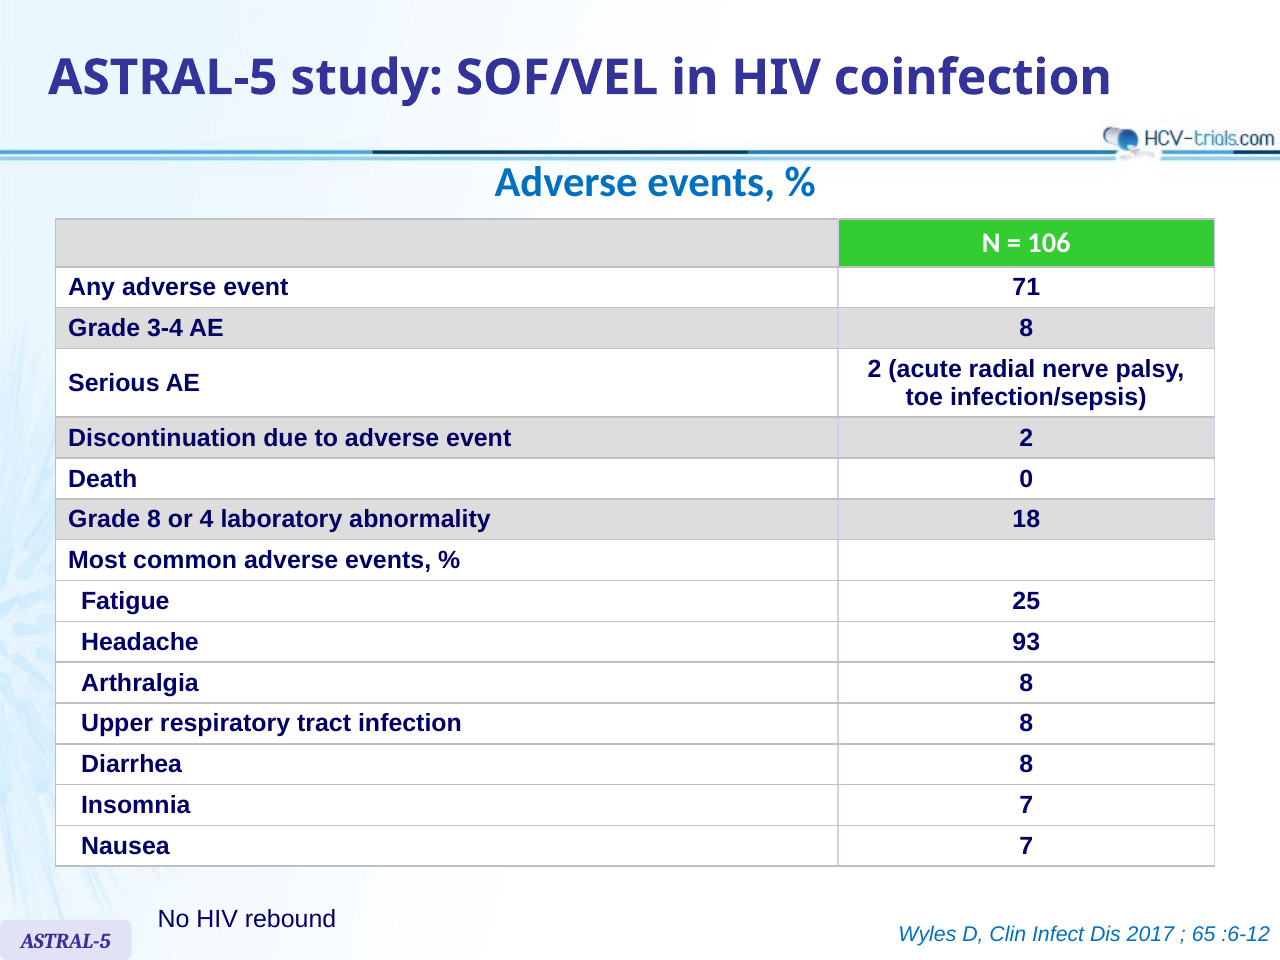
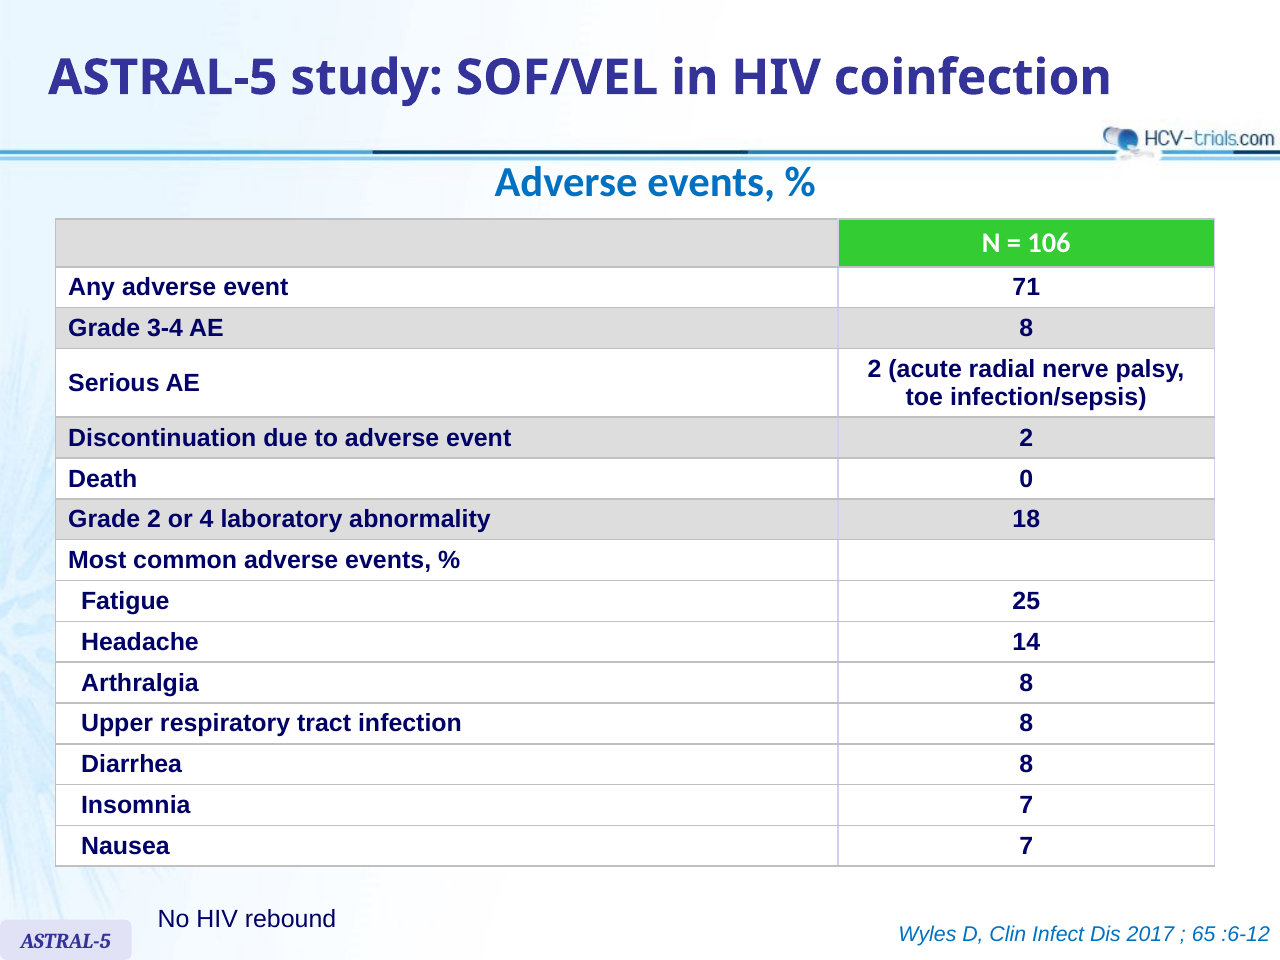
Grade 8: 8 -> 2 (154, 520)
93: 93 -> 14 (1026, 642)
